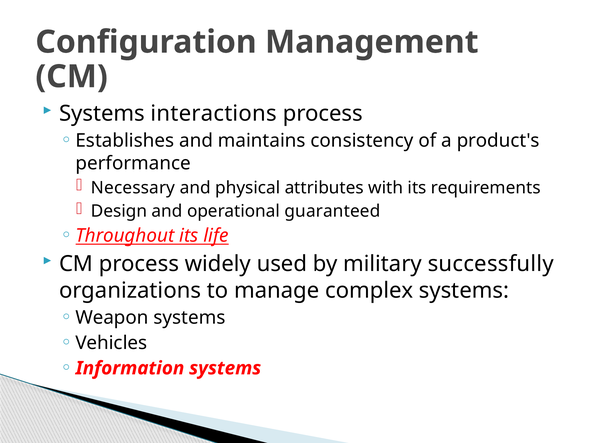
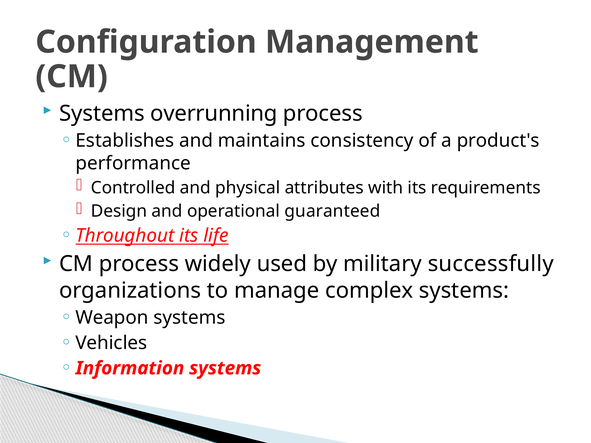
interactions: interactions -> overrunning (214, 114)
Necessary: Necessary -> Controlled (133, 188)
